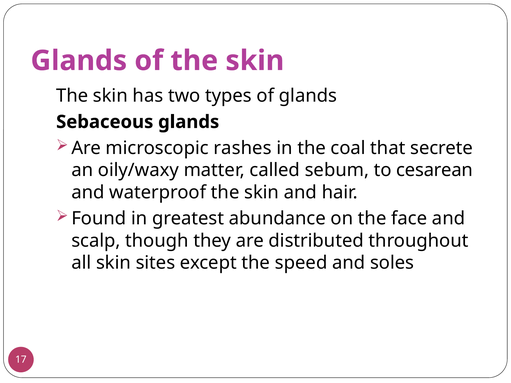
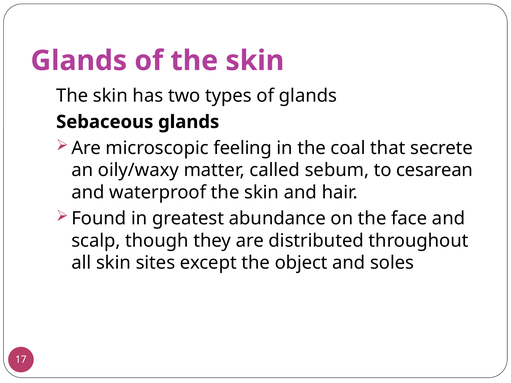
rashes: rashes -> feeling (243, 148)
speed: speed -> object (301, 263)
